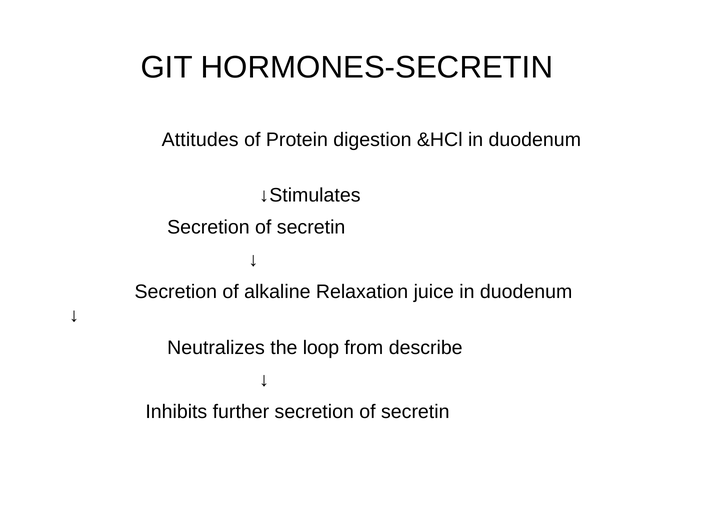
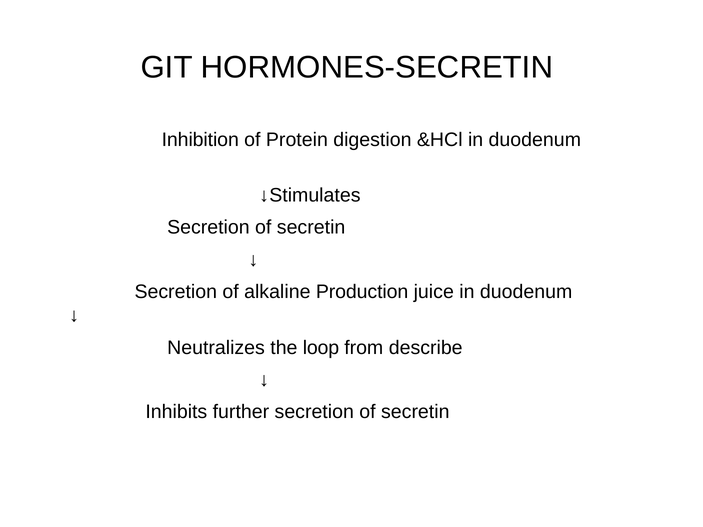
Attitudes: Attitudes -> Inhibition (200, 140)
Relaxation: Relaxation -> Production (362, 292)
